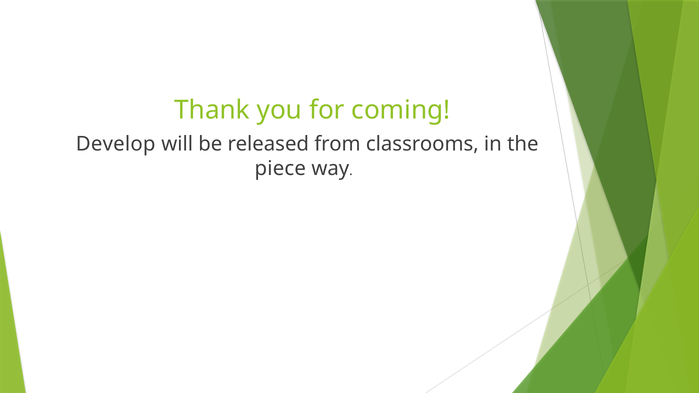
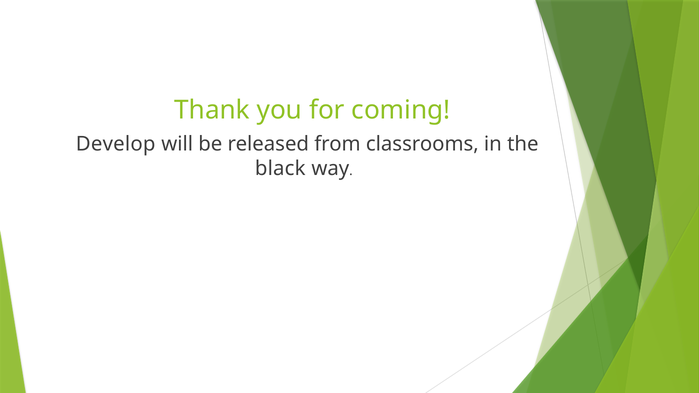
piece: piece -> black (280, 169)
